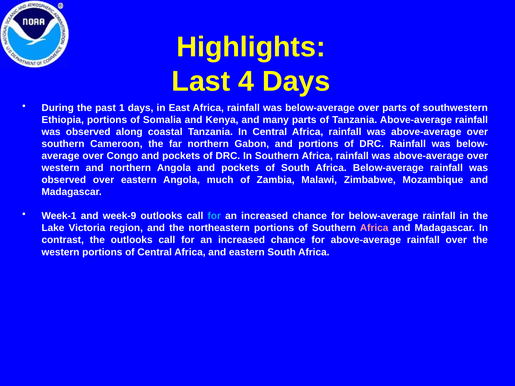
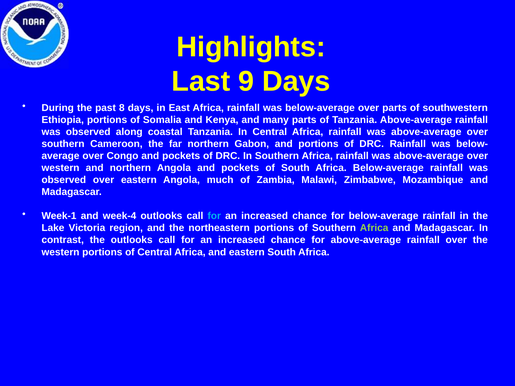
4: 4 -> 9 (246, 81)
1: 1 -> 8 (122, 108)
week-9: week-9 -> week-4 (120, 216)
Africa colour: pink -> light green (374, 228)
